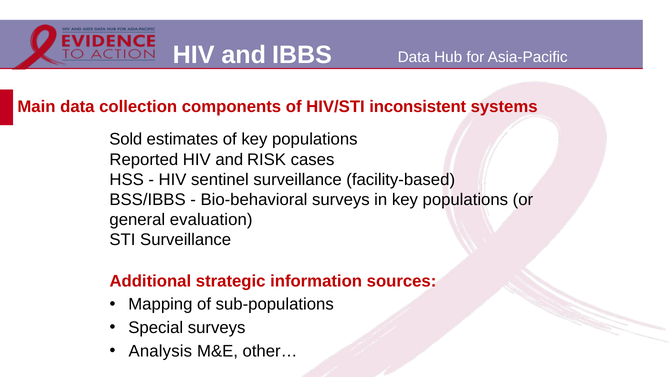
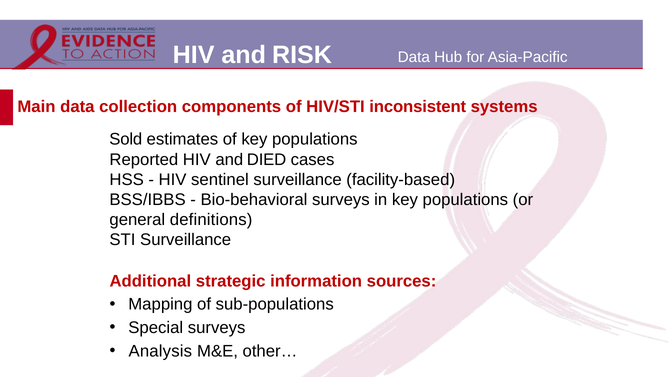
IBBS: IBBS -> RISK (302, 55)
RISK: RISK -> DIED (267, 159)
evaluation: evaluation -> definitions (211, 219)
